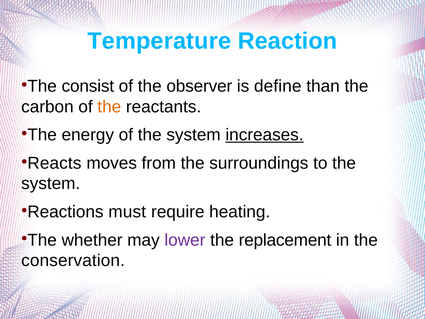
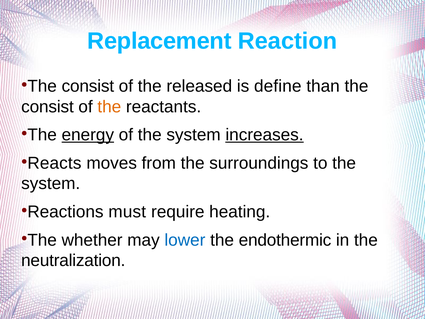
Temperature: Temperature -> Replacement (159, 41)
observer: observer -> released (199, 86)
carbon: carbon -> consist (47, 107)
energy underline: none -> present (88, 135)
lower colour: purple -> blue (185, 240)
replacement: replacement -> endothermic (285, 240)
conservation: conservation -> neutralization (73, 260)
